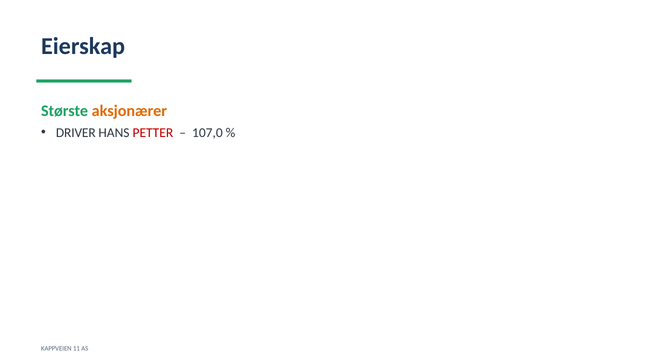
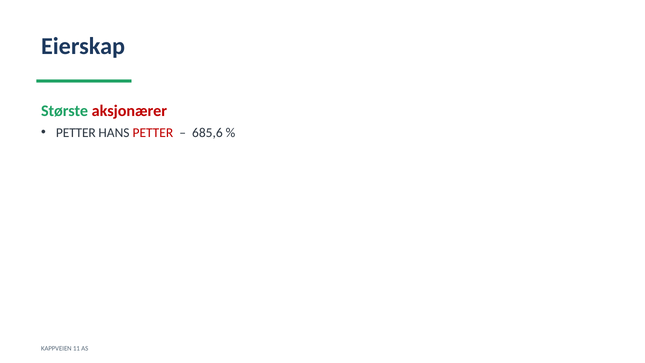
aksjonærer colour: orange -> red (129, 111)
DRIVER: DRIVER -> PETTER (76, 133)
107,0: 107,0 -> 685,6 (207, 133)
